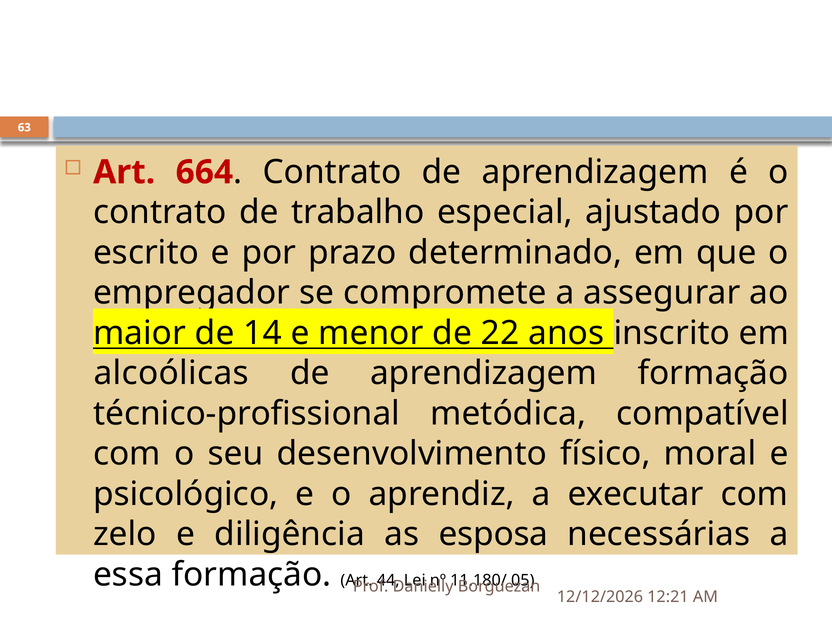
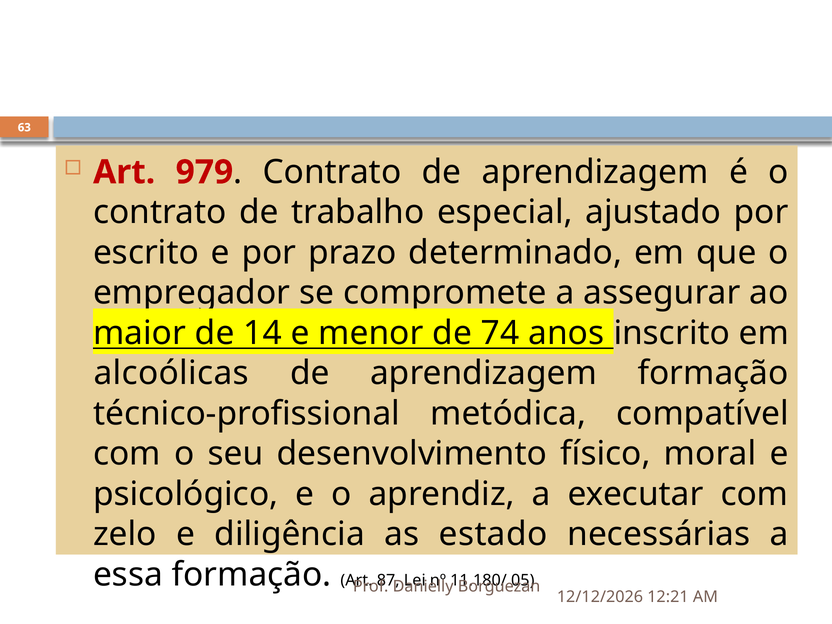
664: 664 -> 979 (204, 172)
22: 22 -> 74 (500, 333)
esposa: esposa -> estado (493, 534)
44: 44 -> 87 (388, 580)
